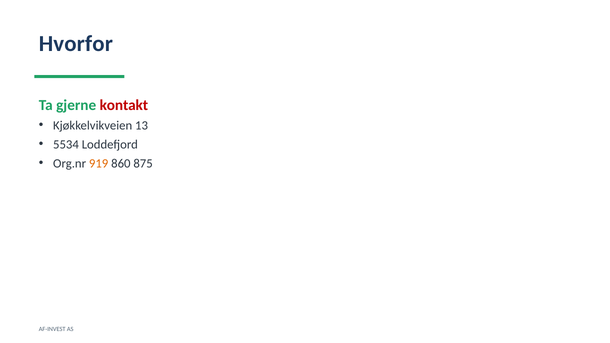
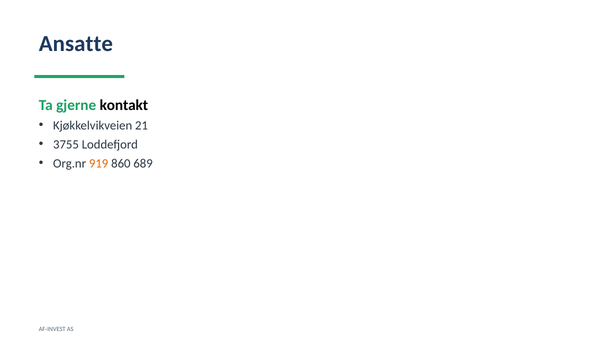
Hvorfor: Hvorfor -> Ansatte (76, 44)
kontakt colour: red -> black (124, 105)
13: 13 -> 21 (142, 125)
5534: 5534 -> 3755 (66, 145)
875: 875 -> 689 (143, 164)
